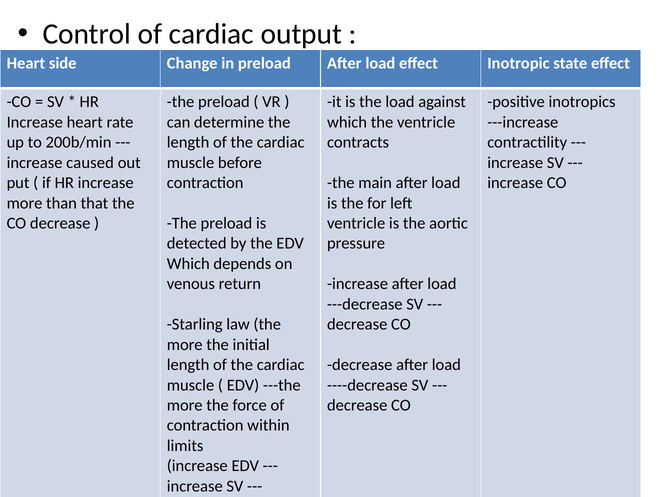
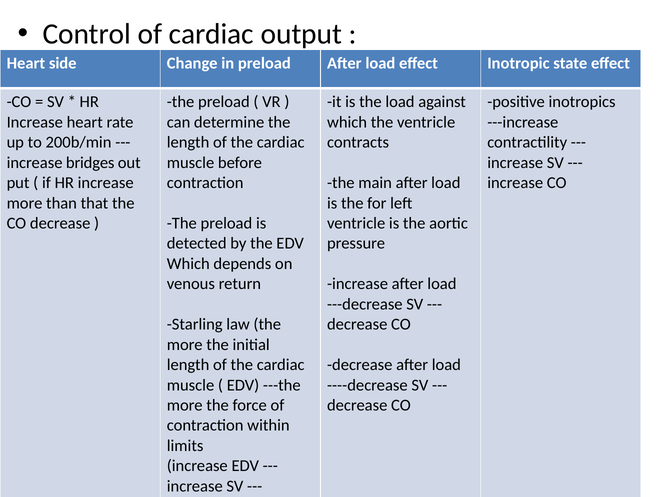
caused: caused -> bridges (90, 163)
